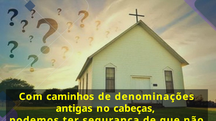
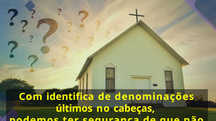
caminhos: caminhos -> identifica (70, 97)
antigas: antigas -> últimos (74, 109)
